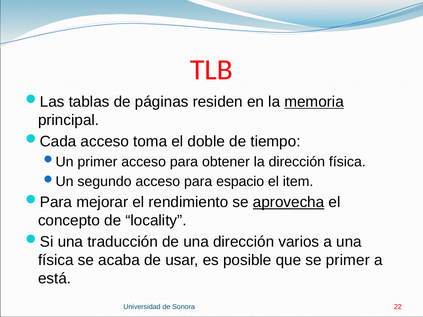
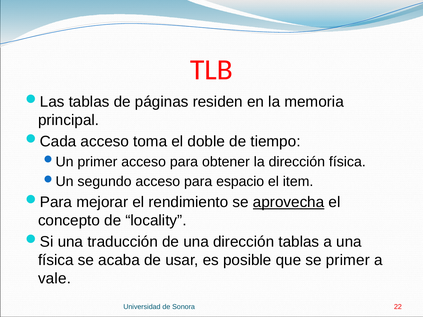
memoria underline: present -> none (314, 102)
dirección varios: varios -> tablas (299, 242)
está: está -> vale (54, 279)
